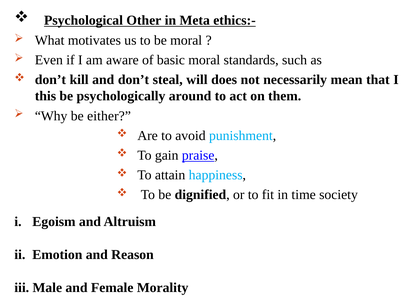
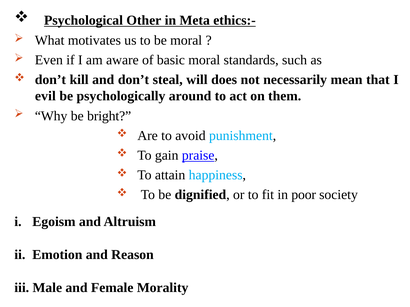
this: this -> evil (45, 96)
either: either -> bright (109, 116)
time: time -> poor (304, 195)
